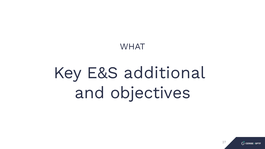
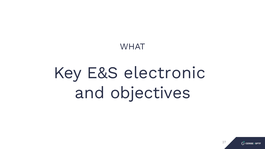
additional: additional -> electronic (165, 73)
